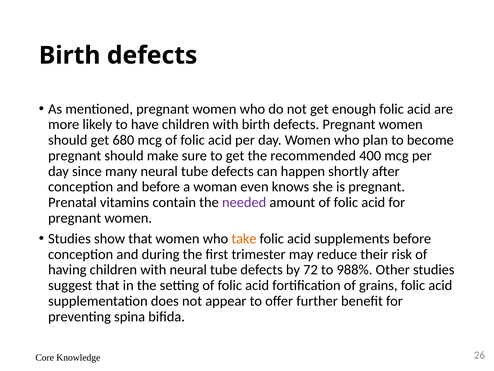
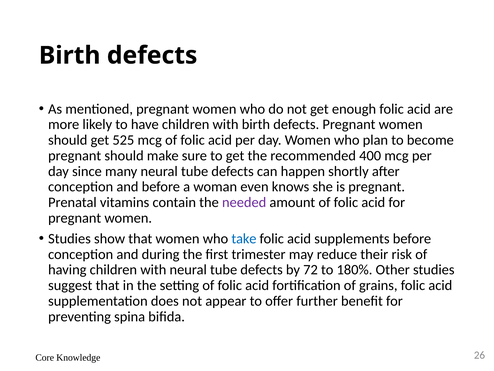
680: 680 -> 525 (123, 140)
take colour: orange -> blue (244, 238)
988%: 988% -> 180% (355, 270)
